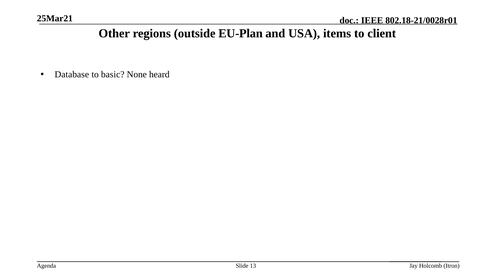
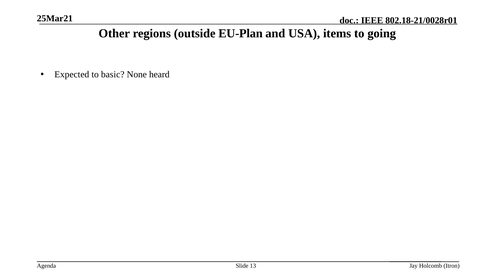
client: client -> going (382, 33)
Database: Database -> Expected (72, 74)
